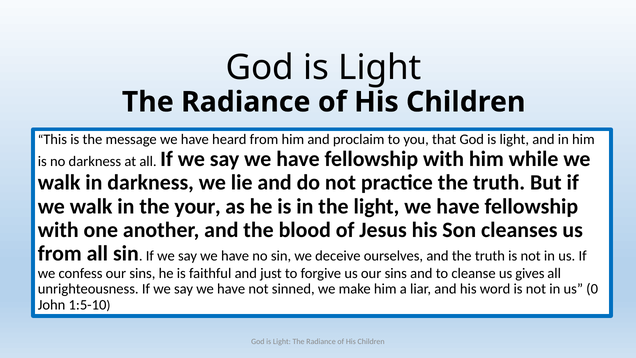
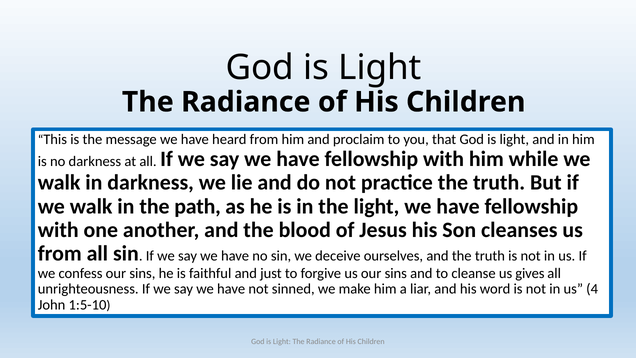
your: your -> path (198, 206)
0: 0 -> 4 (592, 289)
